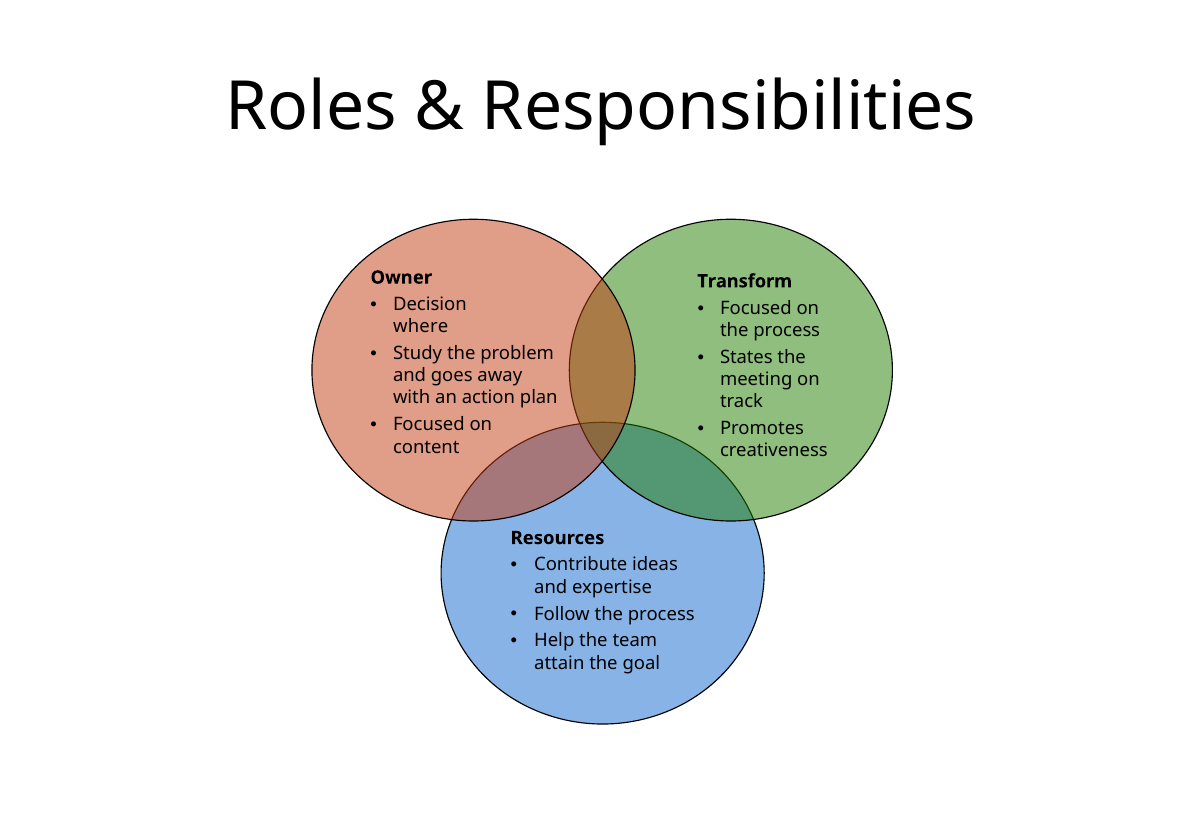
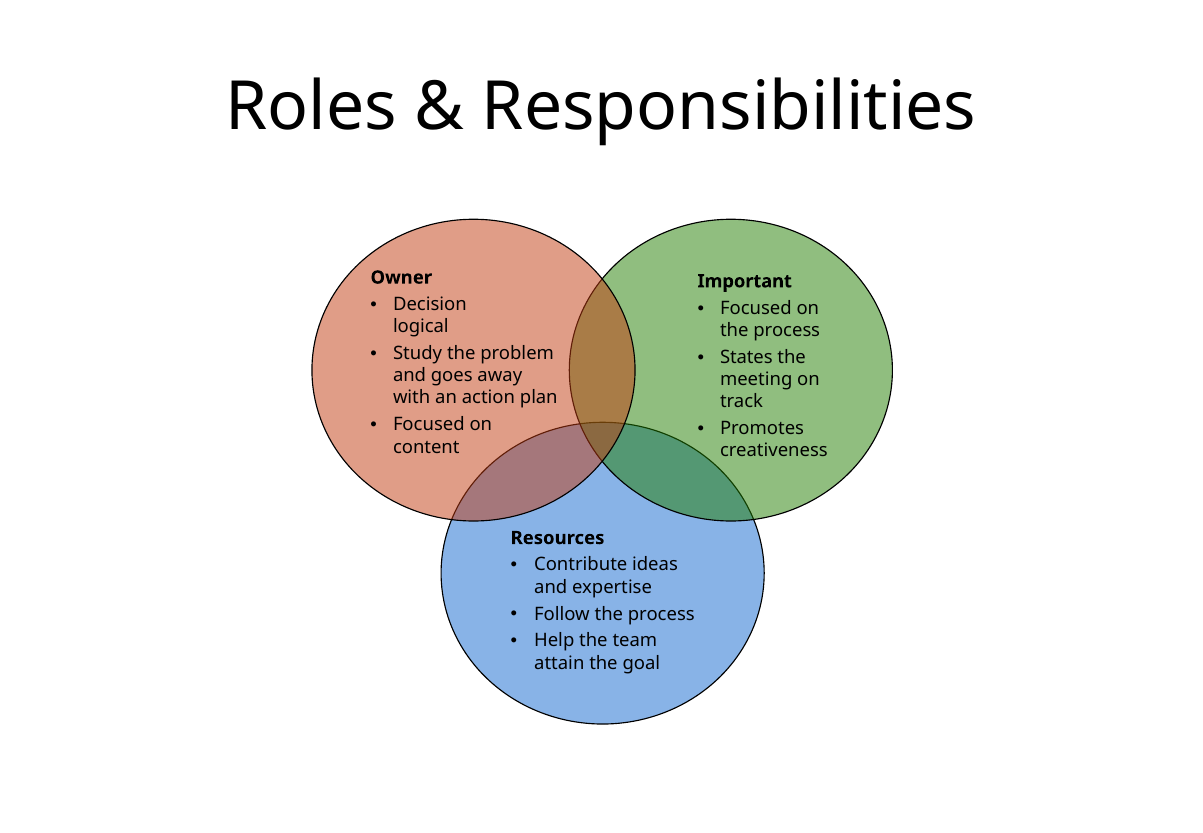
Transform: Transform -> Important (745, 281)
where: where -> logical (421, 327)
